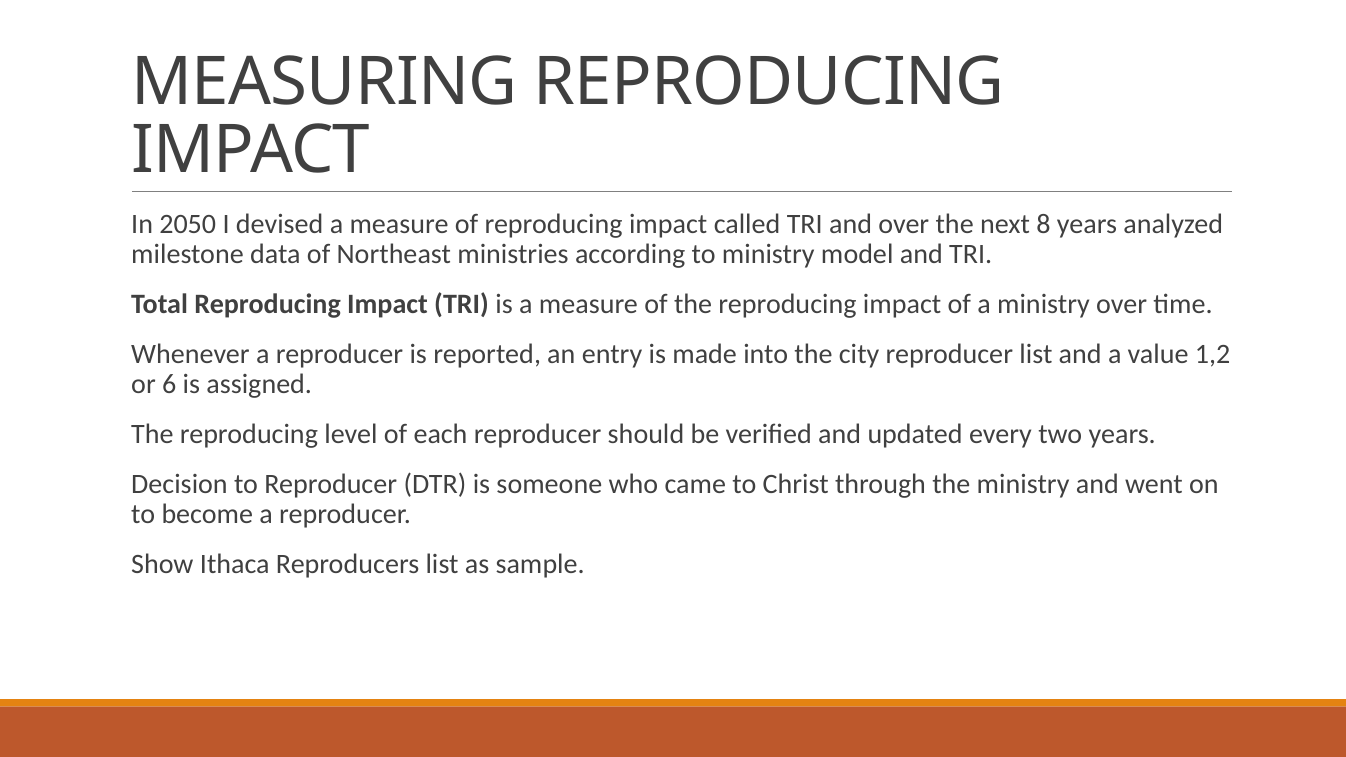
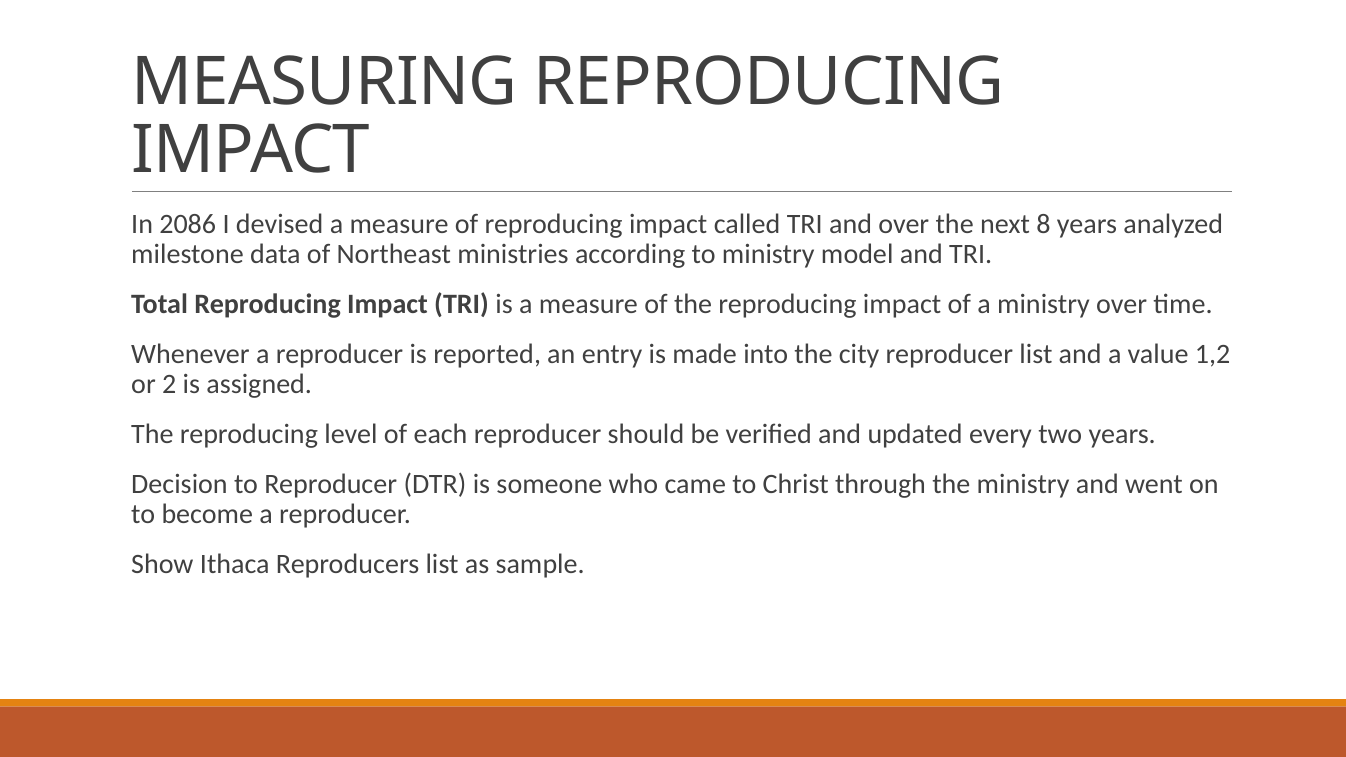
2050: 2050 -> 2086 (188, 224)
6: 6 -> 2 (169, 384)
